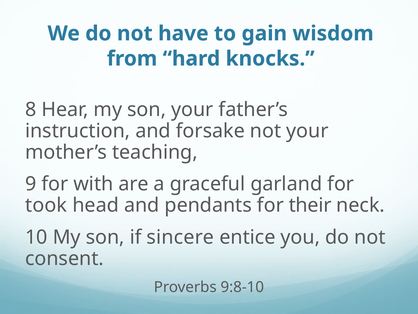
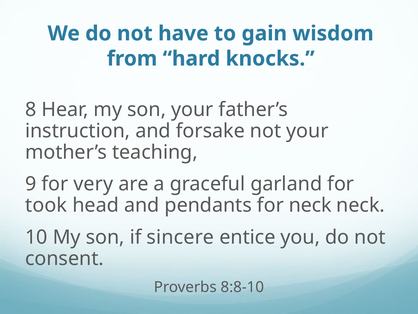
with: with -> very (93, 184)
for their: their -> neck (310, 205)
9:8-10: 9:8-10 -> 8:8-10 (242, 287)
